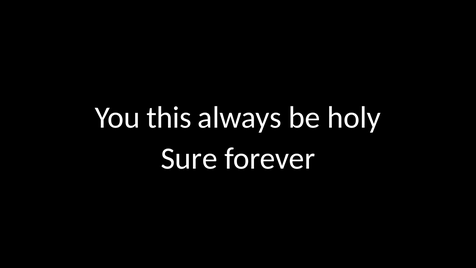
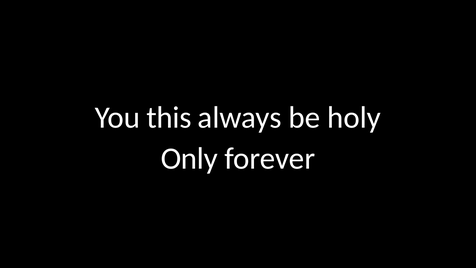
Sure: Sure -> Only (189, 158)
